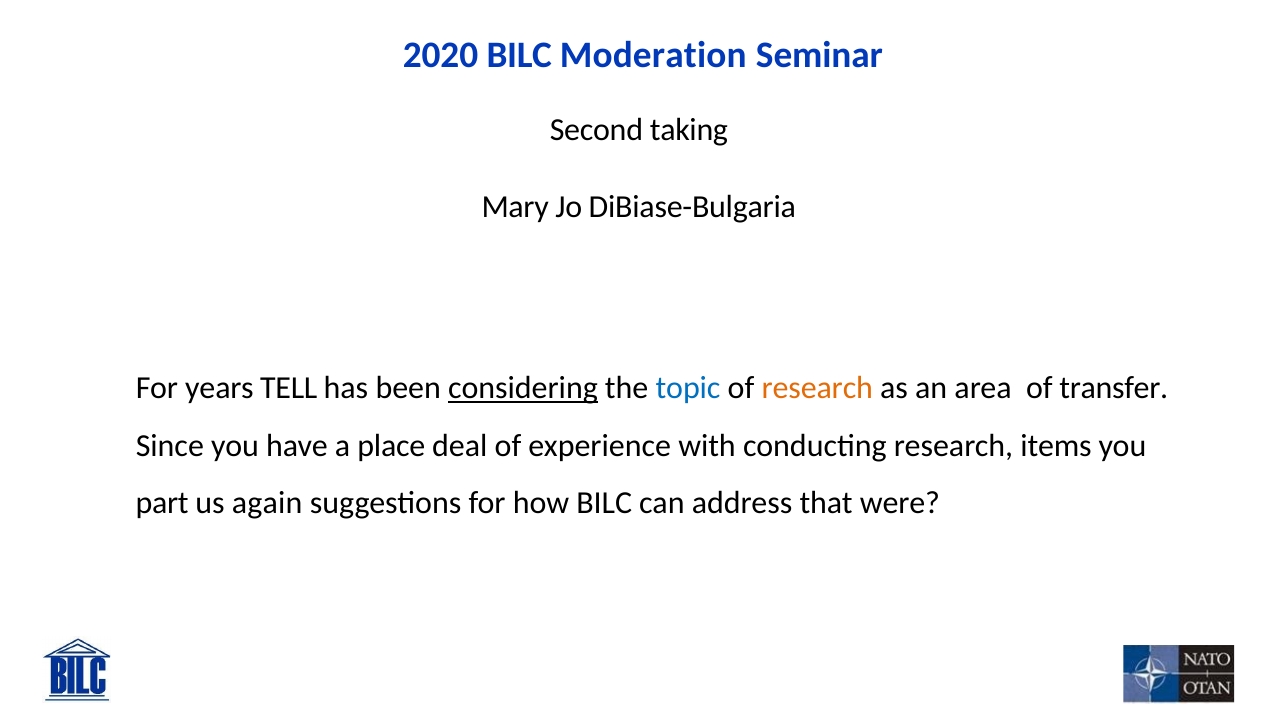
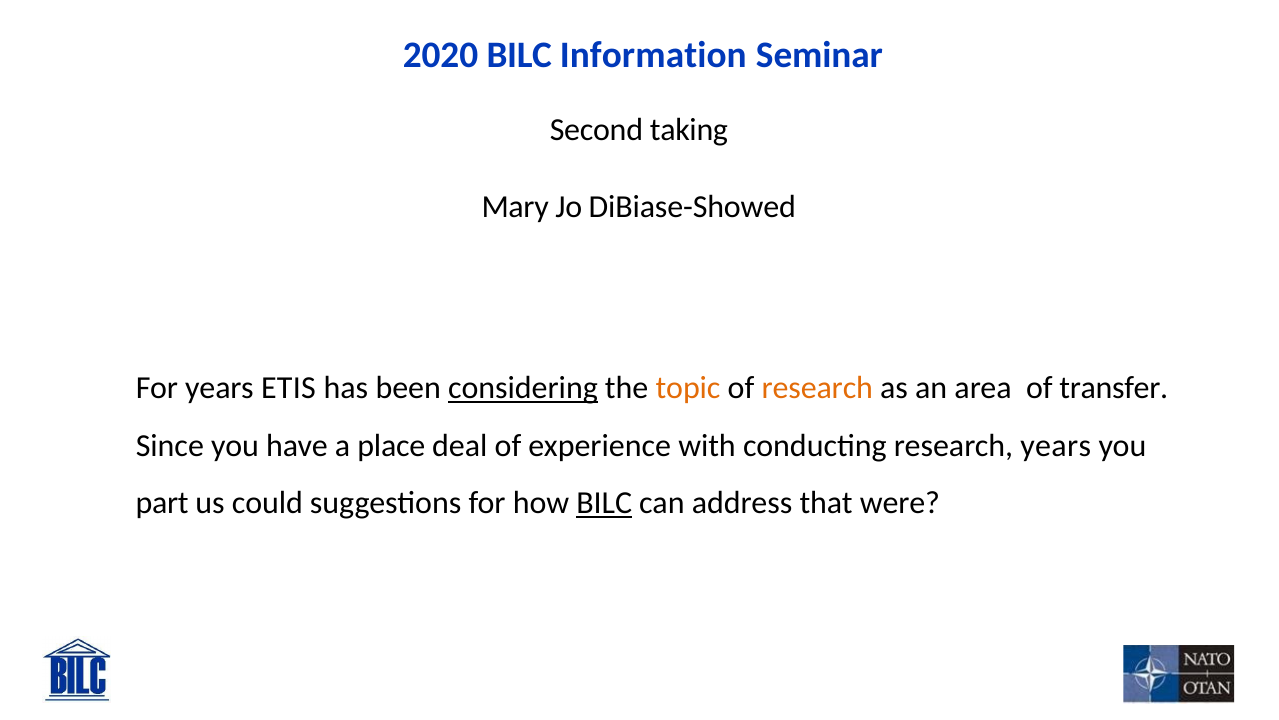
Moderation: Moderation -> Information (653, 55)
DiBiase-Bulgaria: DiBiase-Bulgaria -> DiBiase-Showed (692, 207)
TELL: TELL -> ETIS (288, 388)
topic colour: blue -> orange (688, 388)
research items: items -> years (1056, 445)
again: again -> could (267, 503)
BILC underline: none -> present (604, 503)
